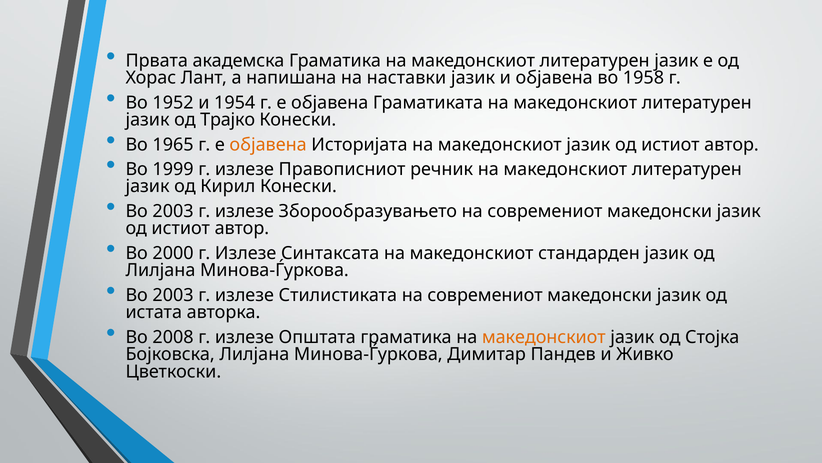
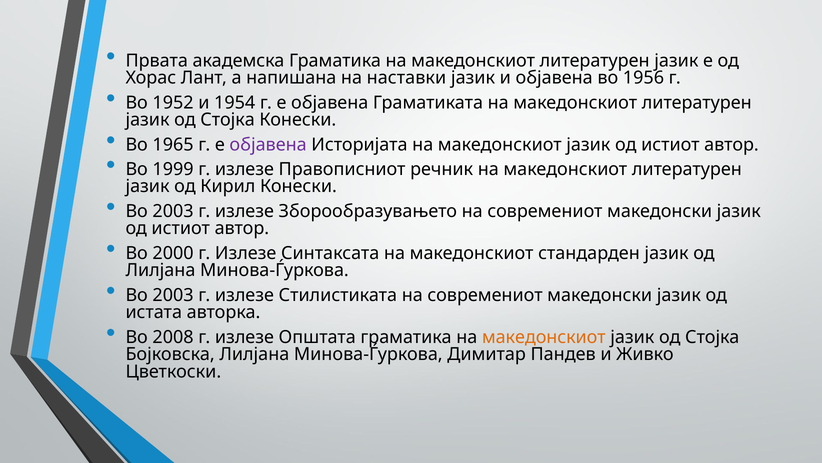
1958: 1958 -> 1956 (643, 78)
Трајко: Трајко -> Стојка (228, 120)
објавена colour: orange -> purple (268, 144)
